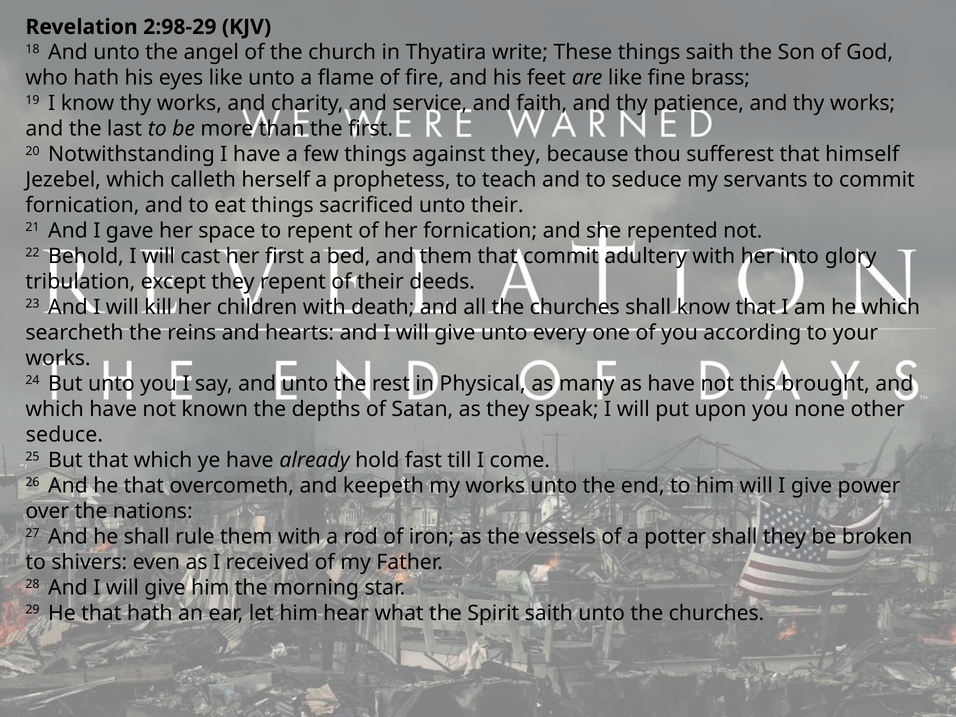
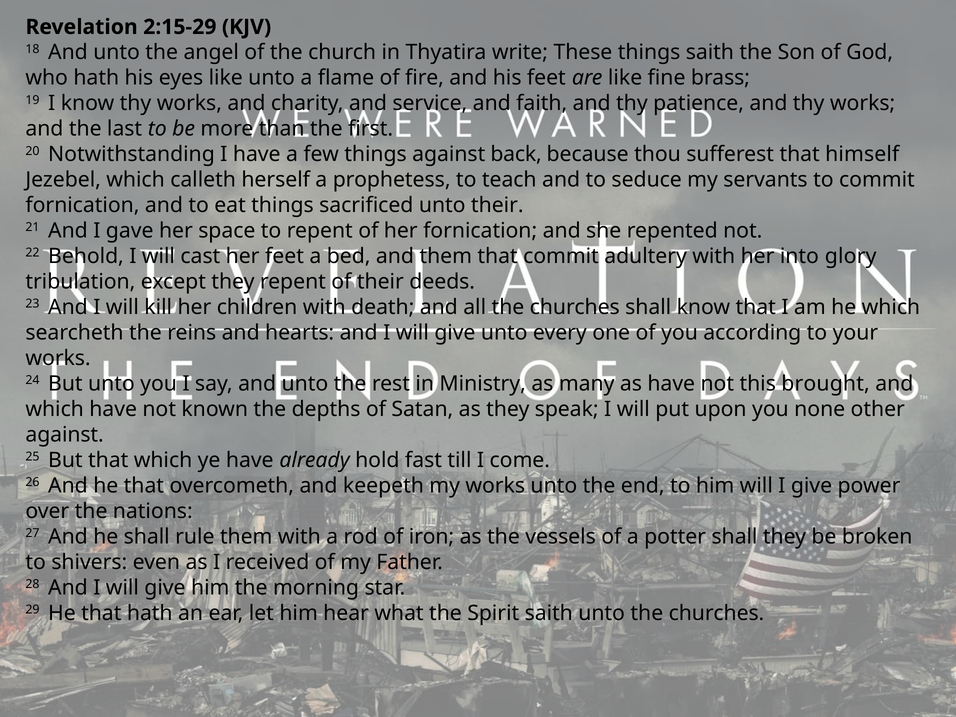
2:98-29: 2:98-29 -> 2:15-29 (180, 27)
against they: they -> back (516, 154)
her first: first -> feet (285, 256)
Physical: Physical -> Ministry (483, 384)
seduce: seduce -> against (65, 435)
